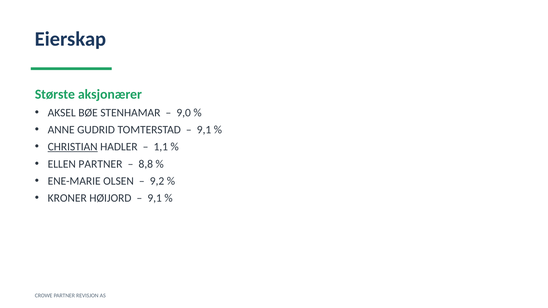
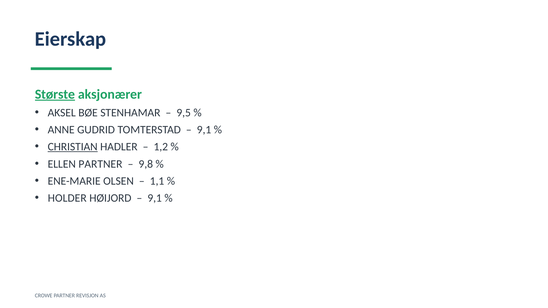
Største underline: none -> present (55, 94)
9,0: 9,0 -> 9,5 (184, 113)
1,1: 1,1 -> 1,2 (161, 147)
8,8: 8,8 -> 9,8 (146, 164)
9,2: 9,2 -> 1,1 (157, 181)
KRONER: KRONER -> HOLDER (67, 198)
